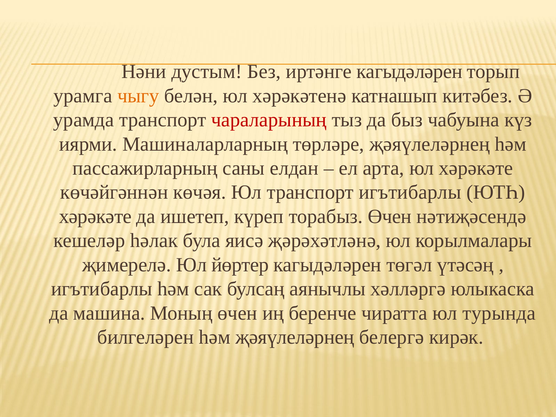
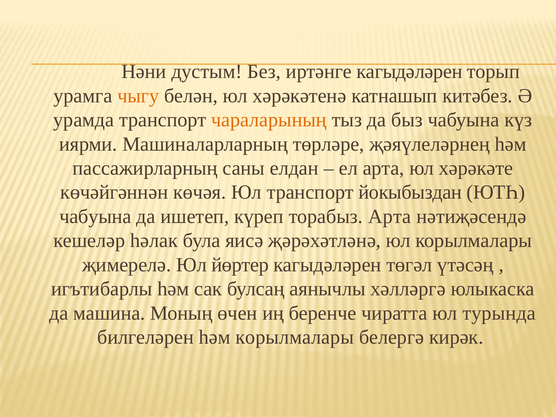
чараларының colour: red -> orange (269, 120)
транспорт игътибарлы: игътибарлы -> йокыбыздан (410, 192)
хәрәкәте: хәрәкәте -> чабуына (95, 216)
торабыз Өчен: Өчен -> Арта (390, 216)
һәм җәяүлеләрнең: җәяүлеләрнең -> корылмалары (295, 337)
